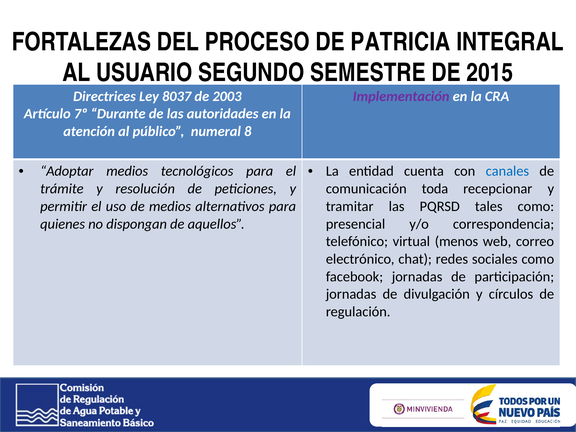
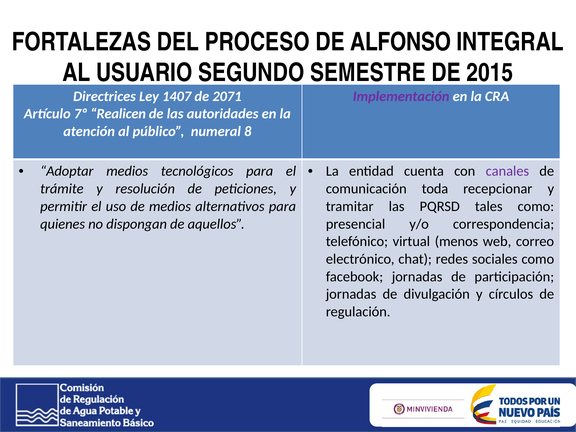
PATRICIA: PATRICIA -> ALFONSO (401, 42)
8037: 8037 -> 1407 (177, 96)
2003: 2003 -> 2071 (227, 96)
Durante: Durante -> Realicen (118, 114)
canales colour: blue -> purple (507, 171)
